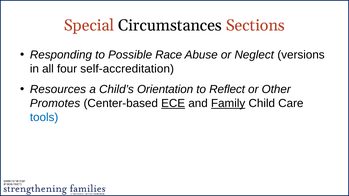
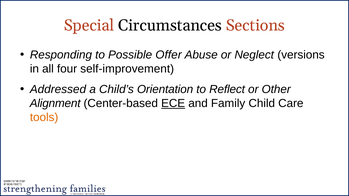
Race: Race -> Offer (169, 55)
self-accreditation: self-accreditation -> self-improvement (127, 69)
Resources: Resources -> Addressed (58, 90)
Promotes: Promotes -> Alignment (55, 103)
Family underline: present -> none (228, 103)
tools colour: blue -> orange (44, 117)
